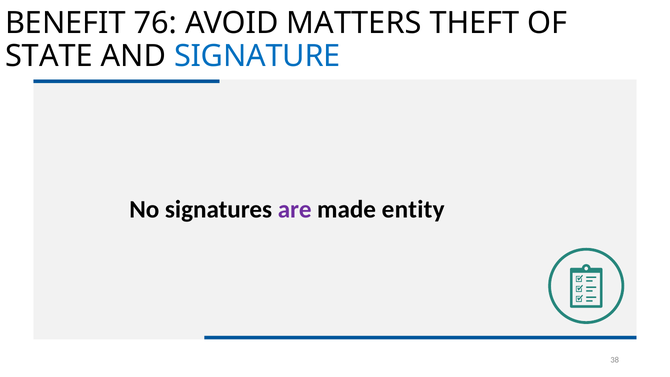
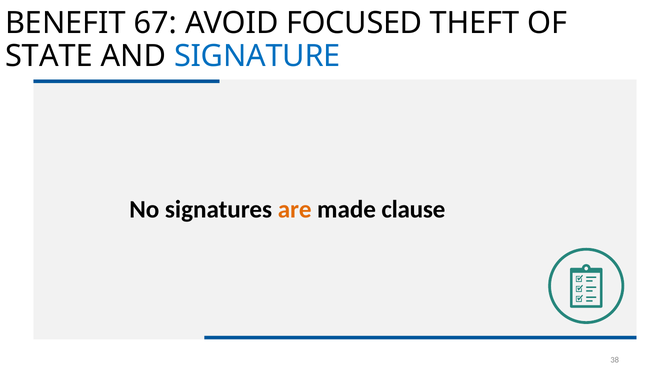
76: 76 -> 67 (155, 23)
MATTERS: MATTERS -> FOCUSED (354, 23)
are colour: purple -> orange (295, 209)
entity: entity -> clause (413, 209)
